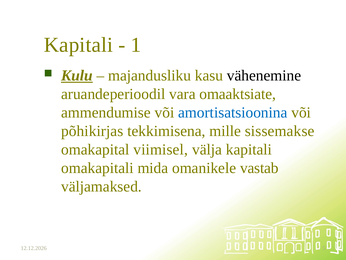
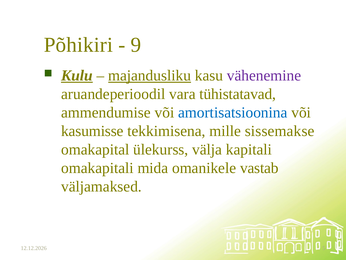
Kapitali: Kapitali -> Põhikiri (78, 45)
1: 1 -> 9 (136, 45)
majandusliku underline: none -> present (150, 75)
vähenemine colour: black -> purple (264, 75)
omaaktsiate: omaaktsiate -> tühistatavad (238, 94)
põhikirjas: põhikirjas -> kasumisse (92, 131)
viimisel: viimisel -> ülekurss (161, 149)
